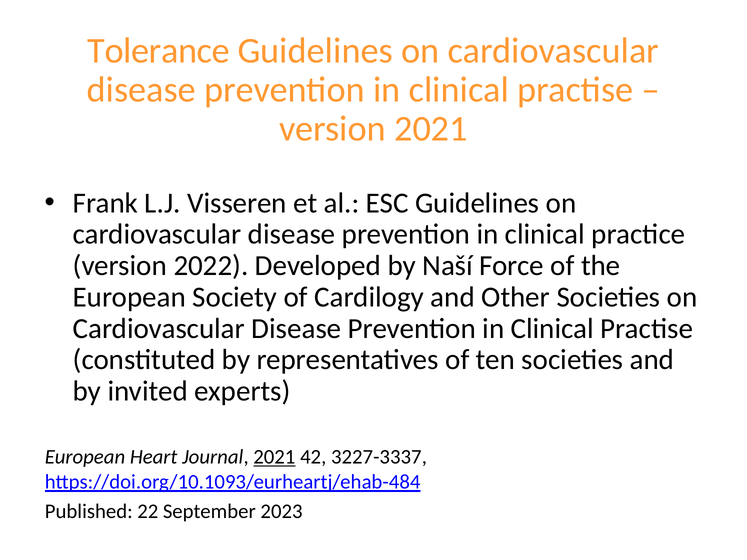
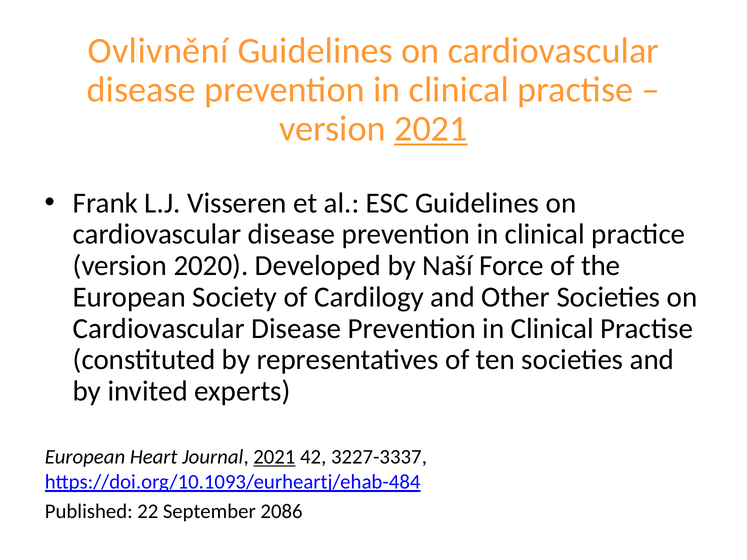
Tolerance: Tolerance -> Ovlivnění (158, 51)
2021 underline: none -> present (431, 129)
2022: 2022 -> 2020 (211, 266)
2023: 2023 -> 2086 (282, 512)
